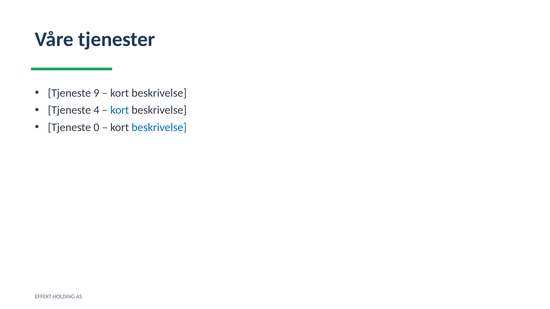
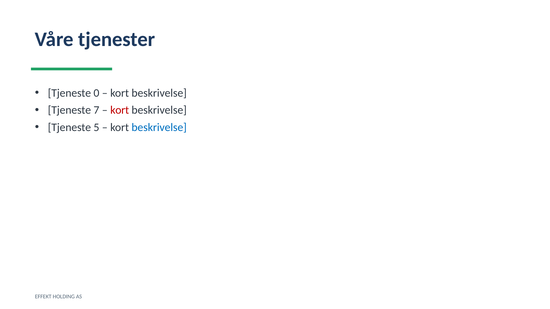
9: 9 -> 0 (96, 93)
4: 4 -> 7 (96, 110)
kort colour: blue -> red (120, 110)
0: 0 -> 5 (96, 128)
